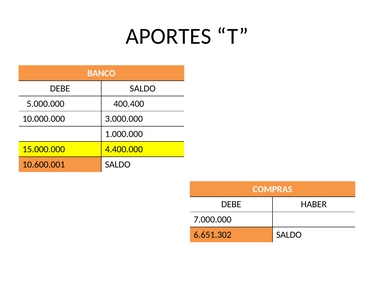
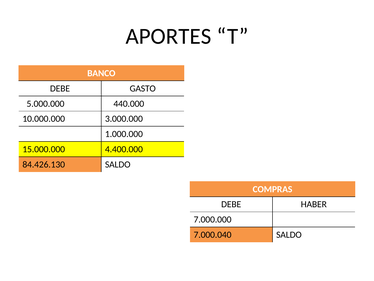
DEBE SALDO: SALDO -> GASTO (143, 88)
400.400: 400.400 -> 440.000 (129, 103)
10.600.001: 10.600.001 -> 84.426.130 (44, 164)
6.651.302: 6.651.302 -> 7.000.040 (213, 234)
